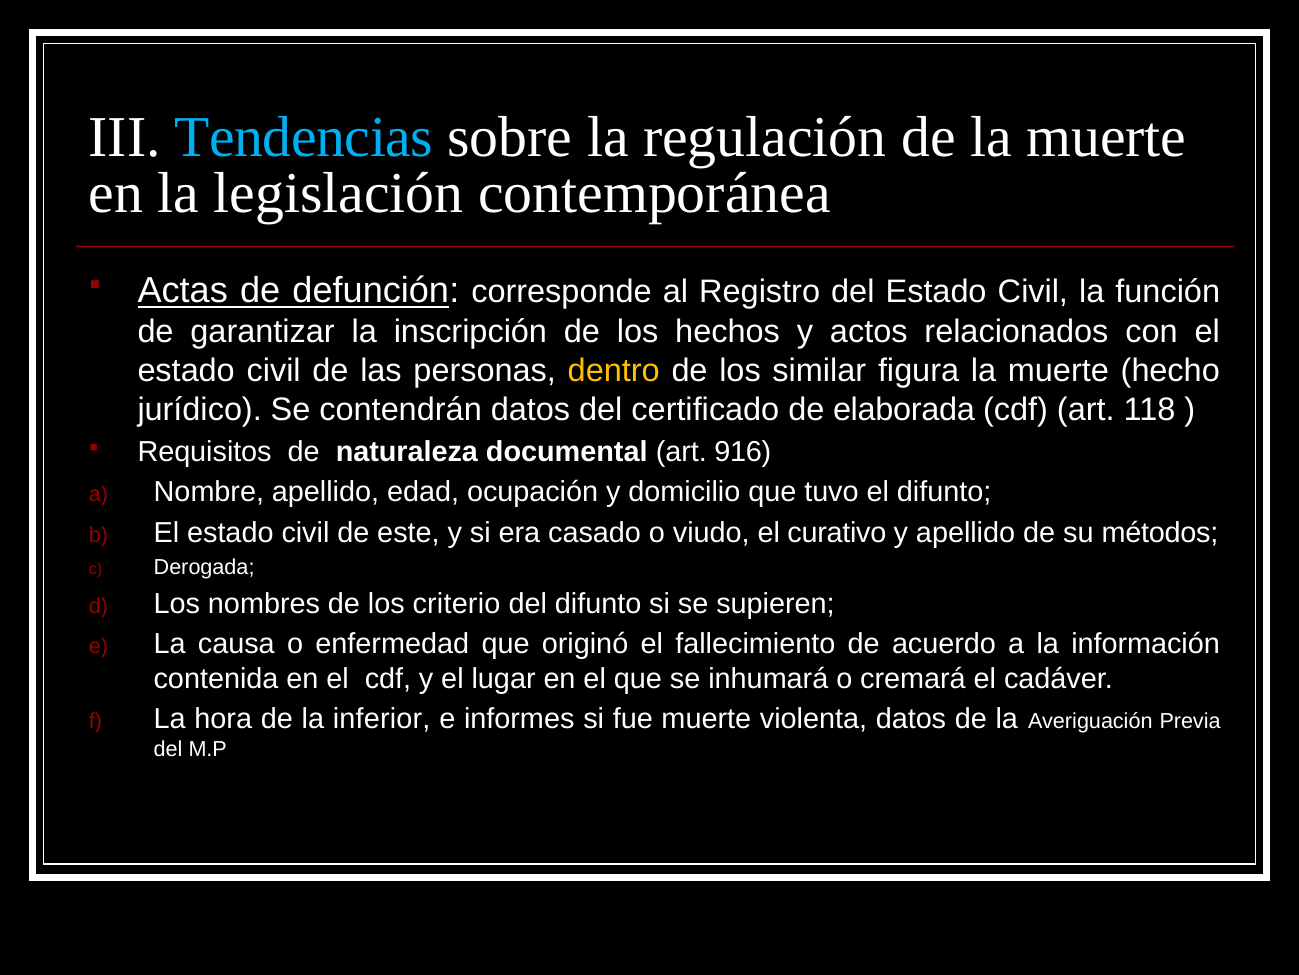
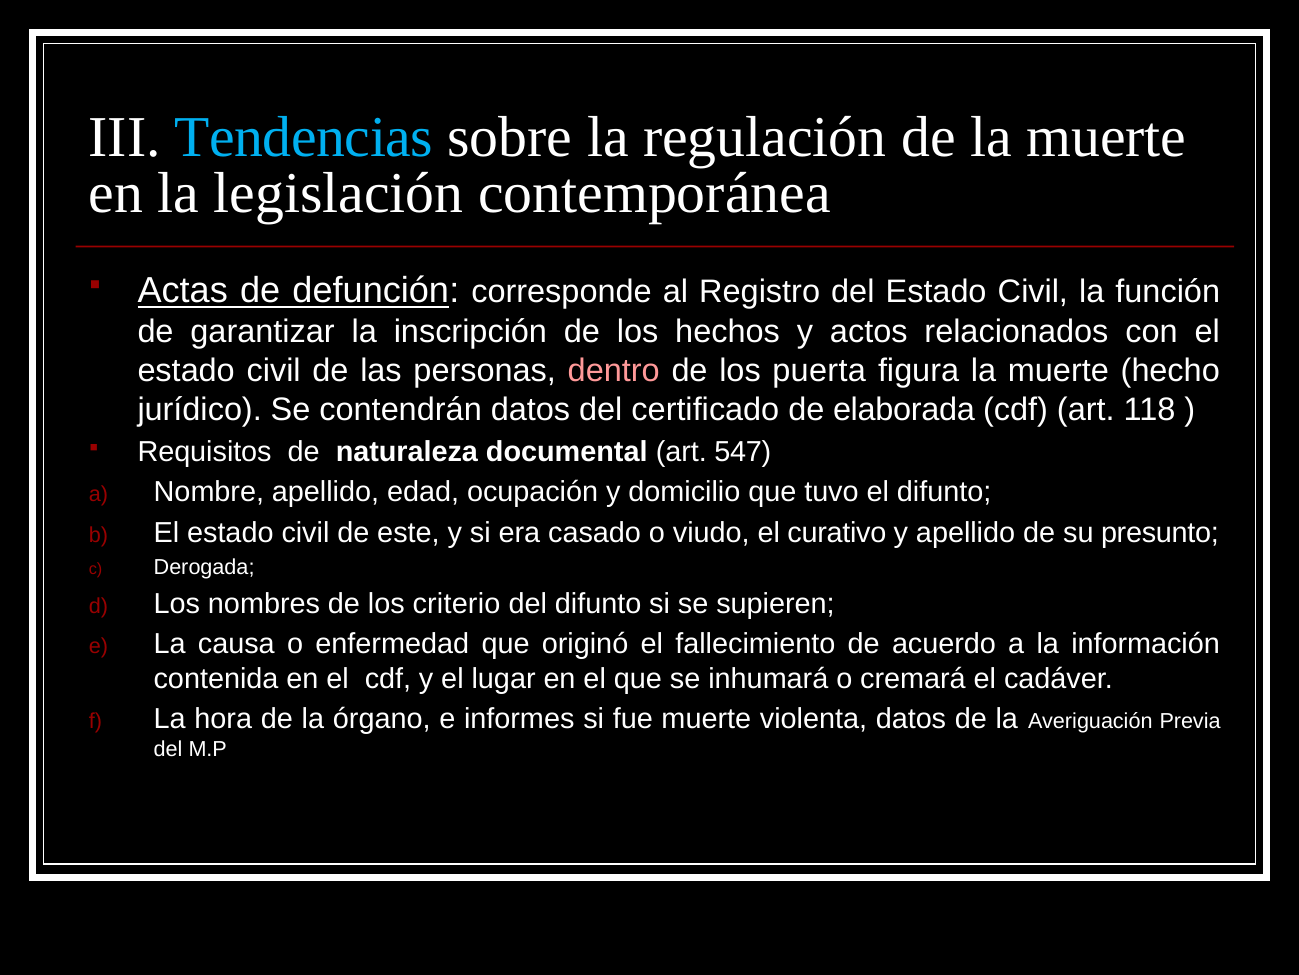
dentro colour: yellow -> pink (614, 370)
similar: similar -> puerta (819, 370)
916: 916 -> 547 (743, 452)
métodos: métodos -> presunto (1160, 532)
inferior: inferior -> órgano (382, 719)
